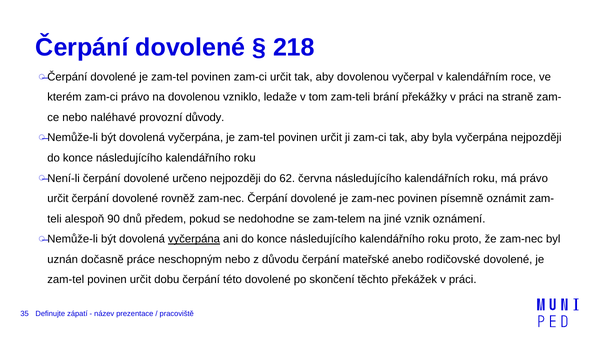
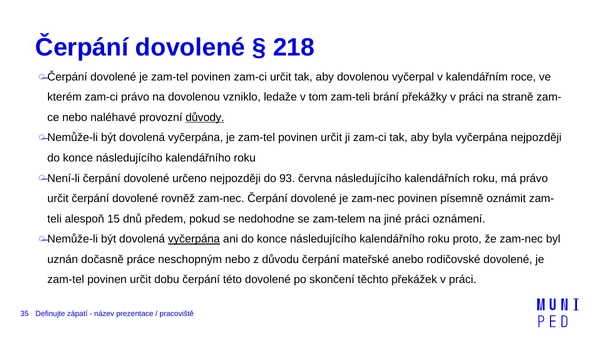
důvody underline: none -> present (205, 118)
62: 62 -> 93 (287, 178)
90: 90 -> 15 (114, 219)
jiné vznik: vznik -> práci (417, 219)
